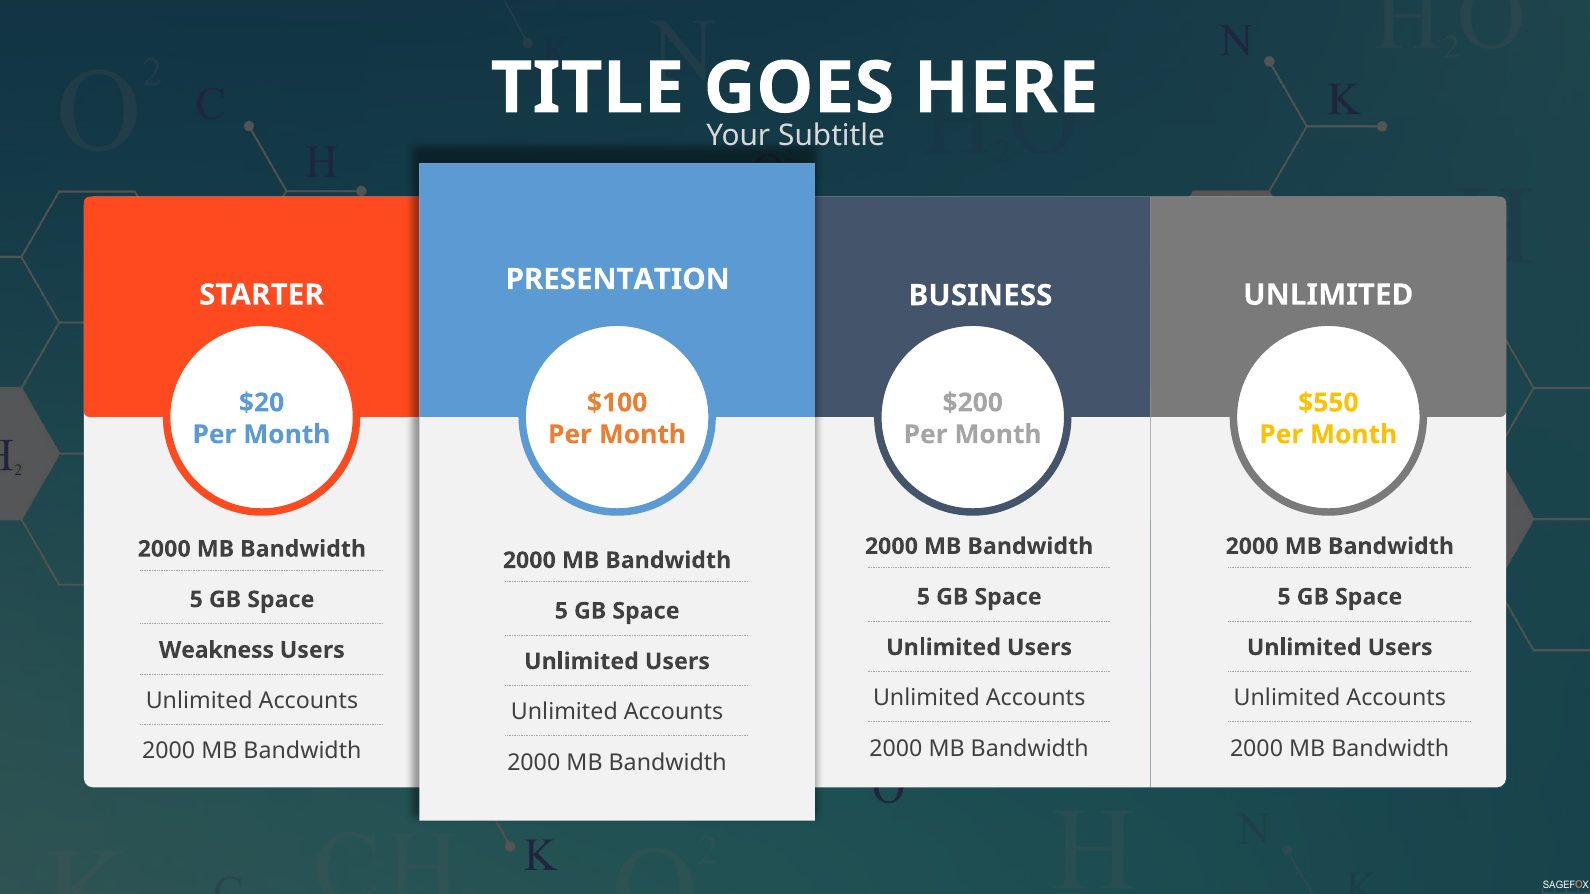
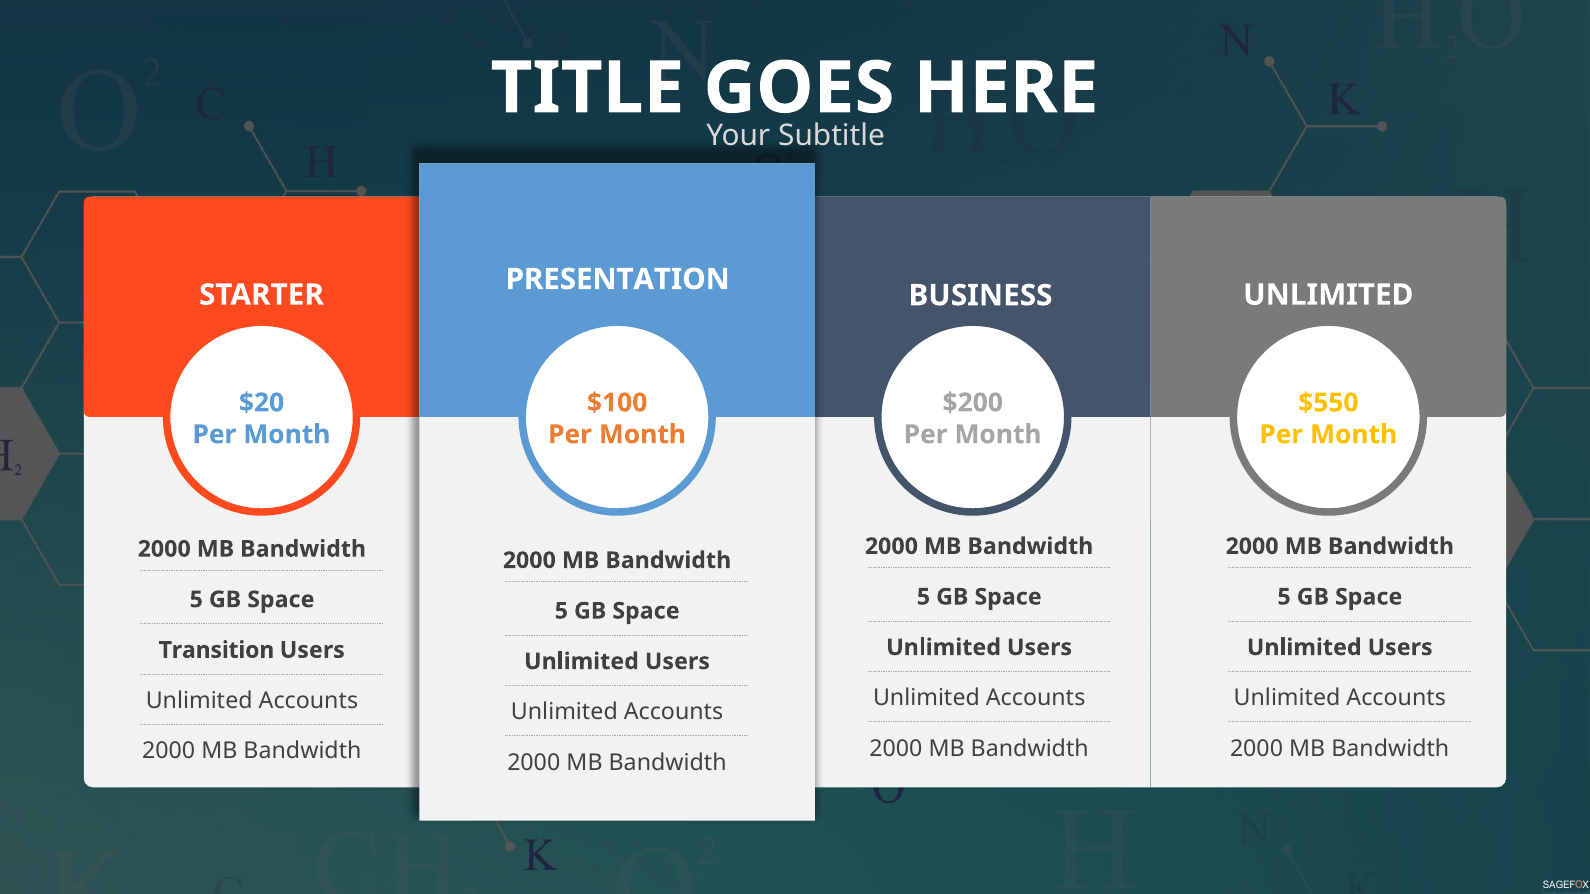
Weakness: Weakness -> Transition (216, 650)
